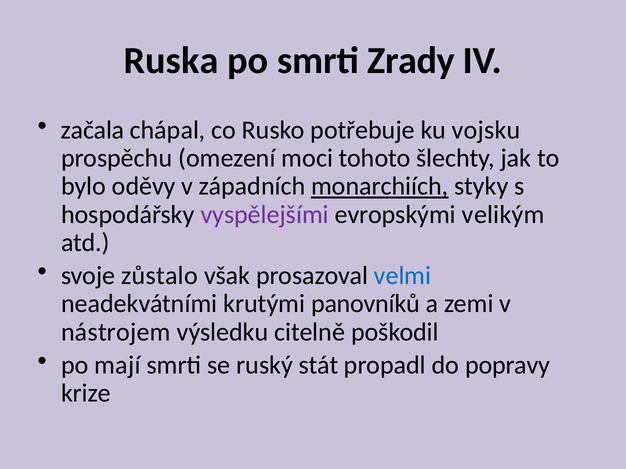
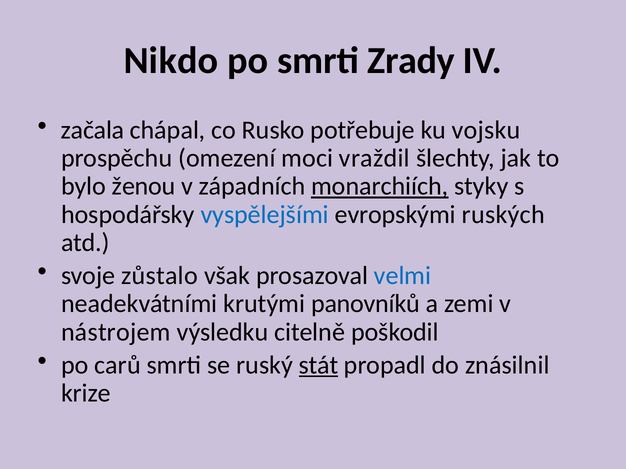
Ruska: Ruska -> Nikdo (171, 61)
tohoto: tohoto -> vraždil (374, 158)
oděvy: oděvy -> ženou (144, 186)
vyspělejšími colour: purple -> blue (265, 215)
velikým: velikým -> ruských (503, 215)
mají: mají -> carů (118, 366)
stát underline: none -> present (319, 366)
popravy: popravy -> znásilnil (507, 366)
